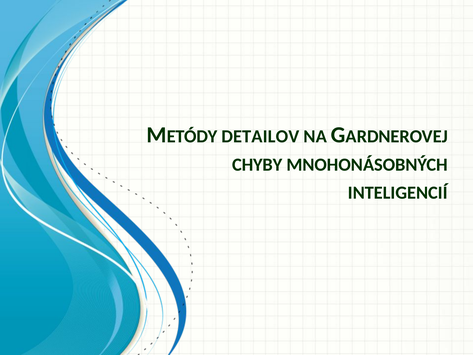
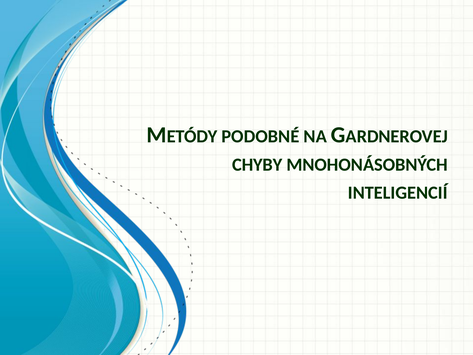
DETAILOV: DETAILOV -> PODOBNÉ (260, 136)
